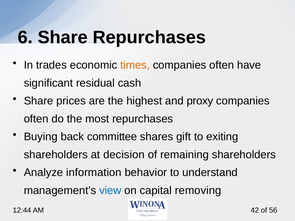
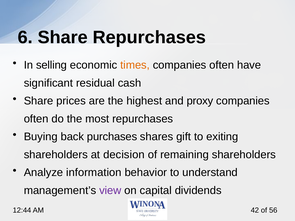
trades: trades -> selling (51, 65)
committee: committee -> purchases (112, 137)
view colour: blue -> purple (110, 191)
removing: removing -> dividends (198, 191)
